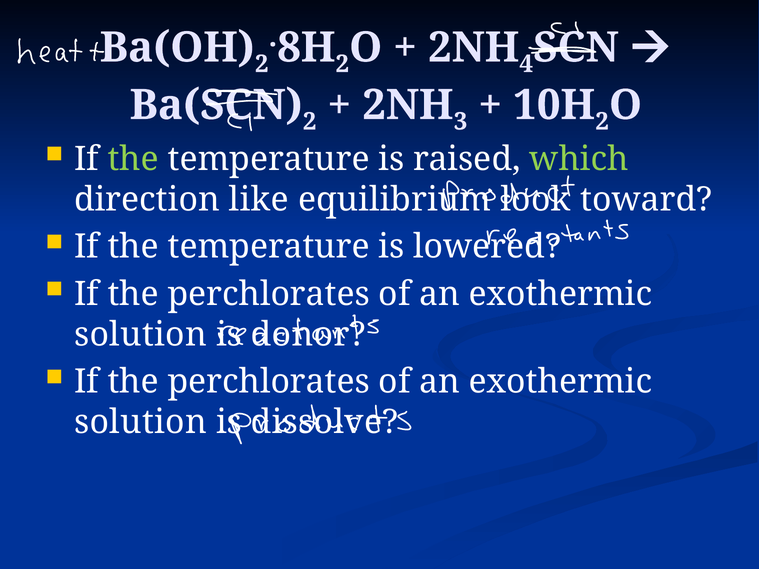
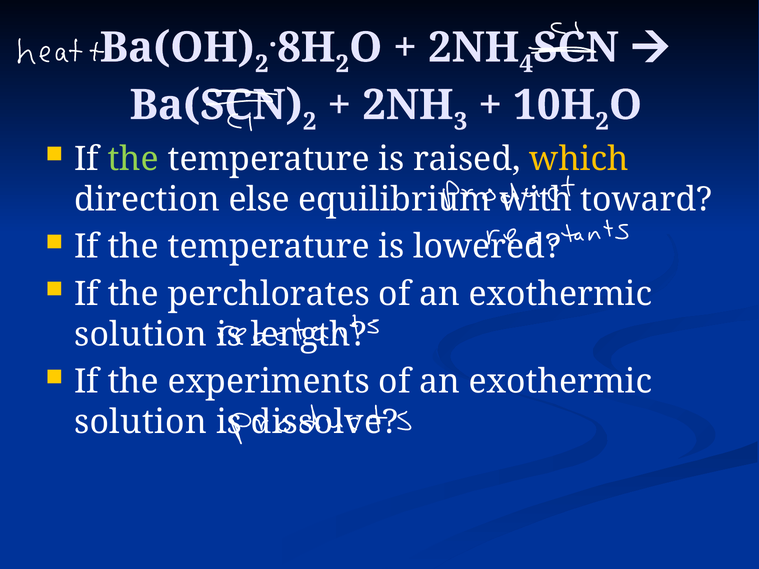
which colour: light green -> yellow (579, 159)
like: like -> else (259, 200)
look: look -> with (536, 200)
donor: donor -> length (309, 335)
perchlorates: perchlorates -> experiments (269, 382)
